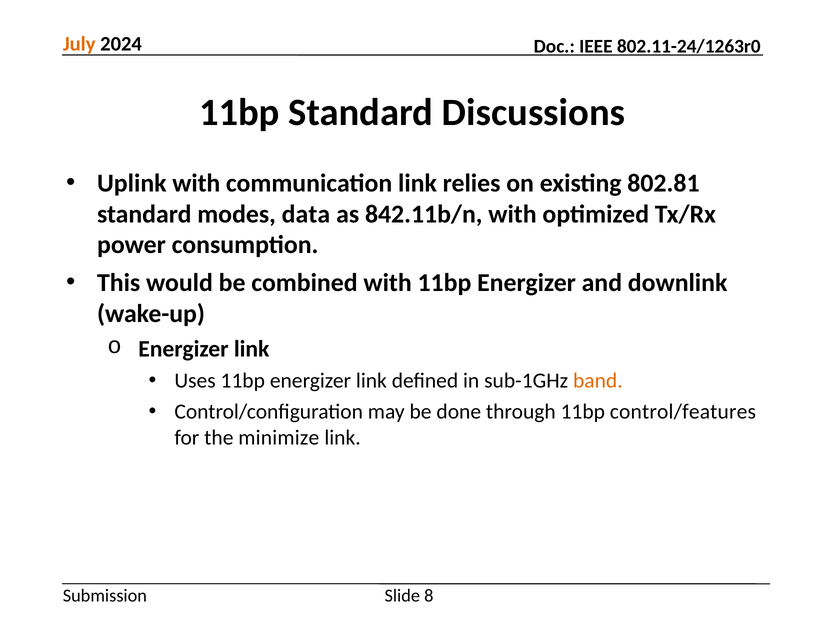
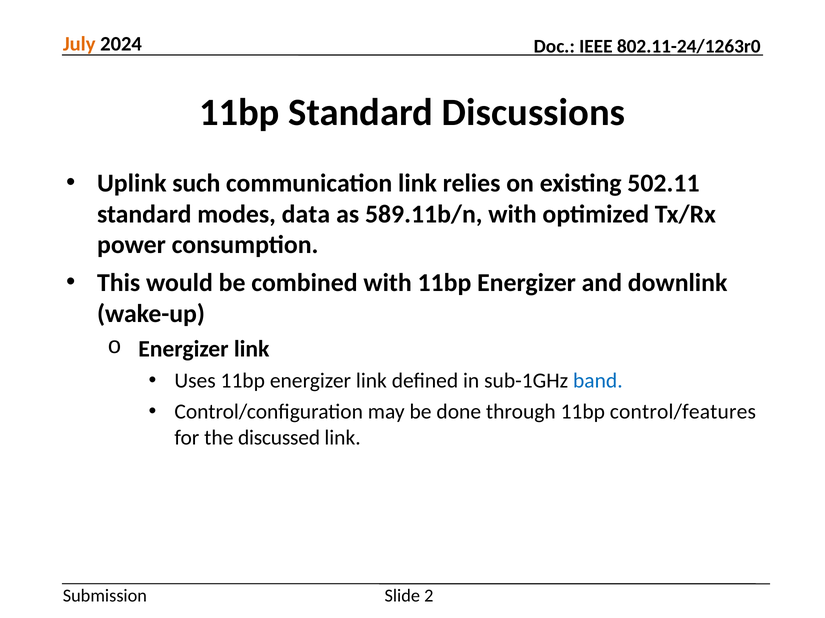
Uplink with: with -> such (196, 183)
802.81: 802.81 -> 502.11 (663, 183)
842.11b/n: 842.11b/n -> 589.11b/n (424, 214)
band colour: orange -> blue (598, 381)
minimize: minimize -> discussed (279, 438)
8: 8 -> 2 (429, 596)
